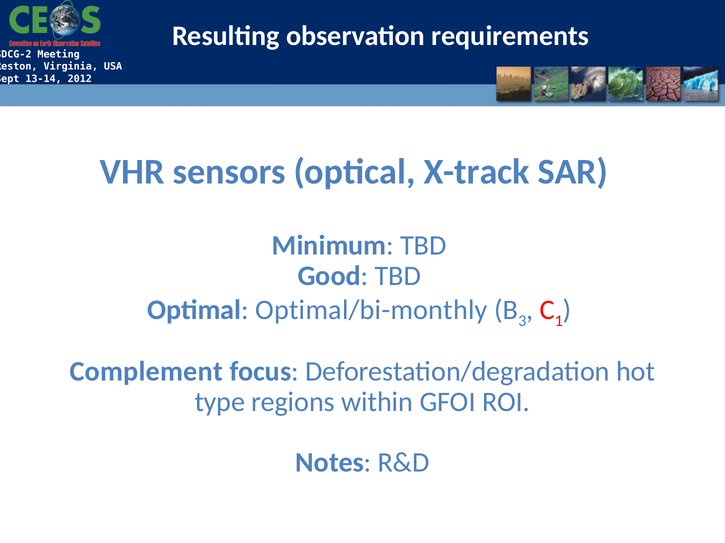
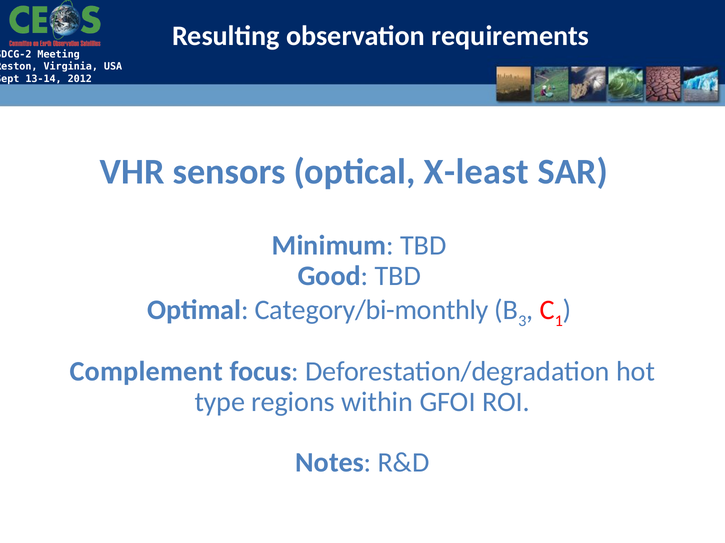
X-track: X-track -> X-least (476, 172)
Optimal/bi-monthly: Optimal/bi-monthly -> Category/bi-monthly (372, 310)
